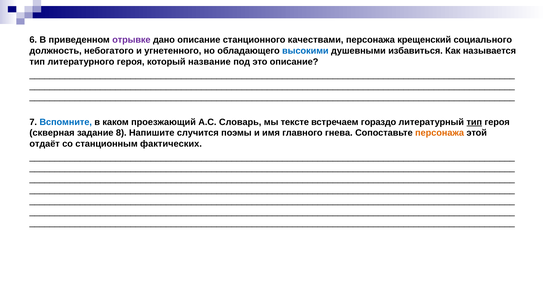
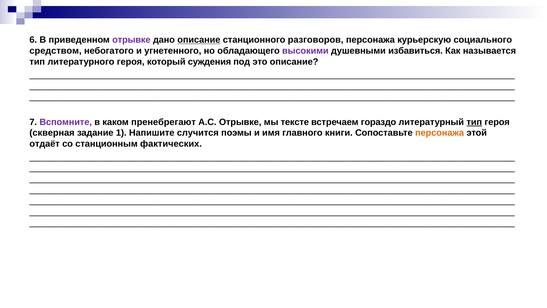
описание underline: none -> present (199, 40)
качествами: качествами -> разговоров (316, 40)
крещенский: крещенский -> курьерскую (424, 40)
должность: должность -> средством (56, 51)
высокими colour: blue -> purple (305, 51)
название: название -> суждения (209, 62)
Вспомните colour: blue -> purple (66, 122)
проезжающий: проезжающий -> пренебрегают (164, 122)
А.С Словарь: Словарь -> Отрывке (240, 122)
8: 8 -> 1 (121, 133)
гнева: гнева -> книги (339, 133)
